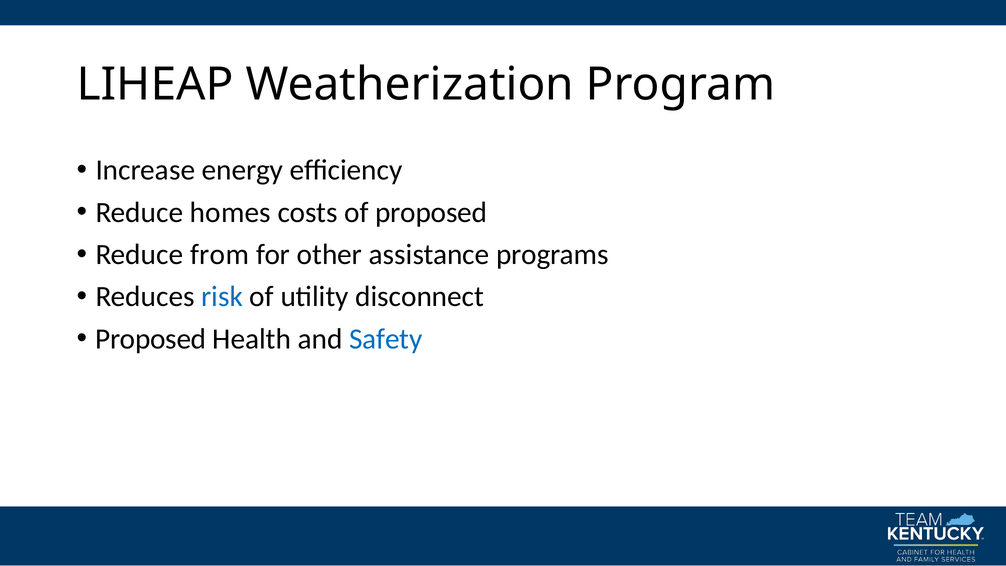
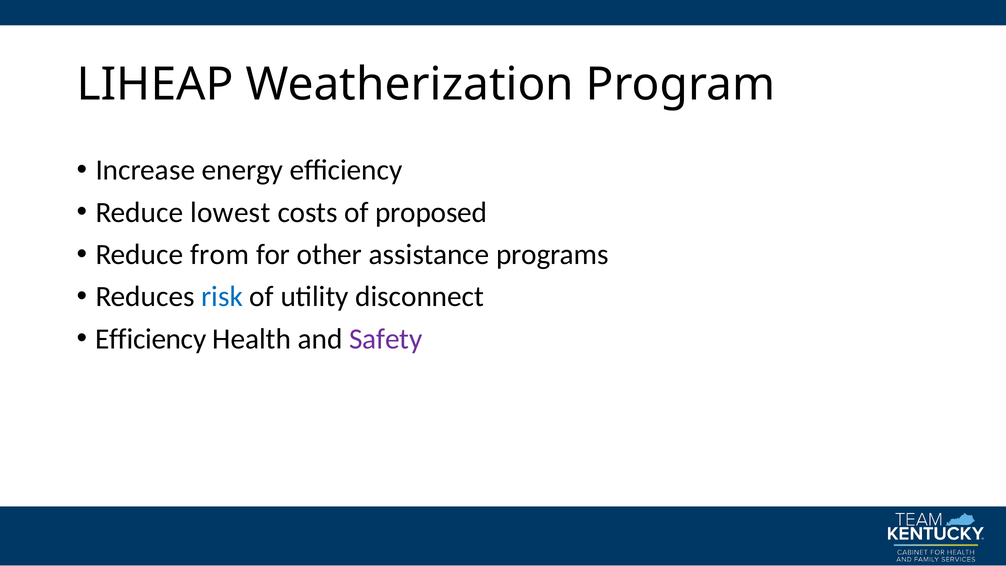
homes: homes -> lowest (230, 212)
Proposed: Proposed -> Efficiency (151, 339)
Safety colour: blue -> purple (386, 339)
